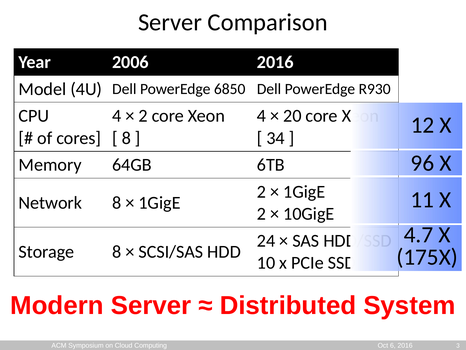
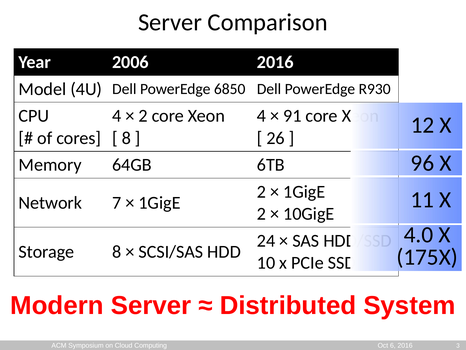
20: 20 -> 91 (292, 116)
34: 34 -> 26 (276, 138)
Network 8: 8 -> 7 (117, 203)
4.7: 4.7 -> 4.0 (418, 235)
